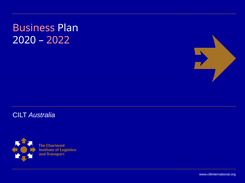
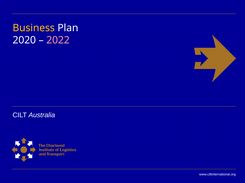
Business colour: pink -> yellow (34, 28)
